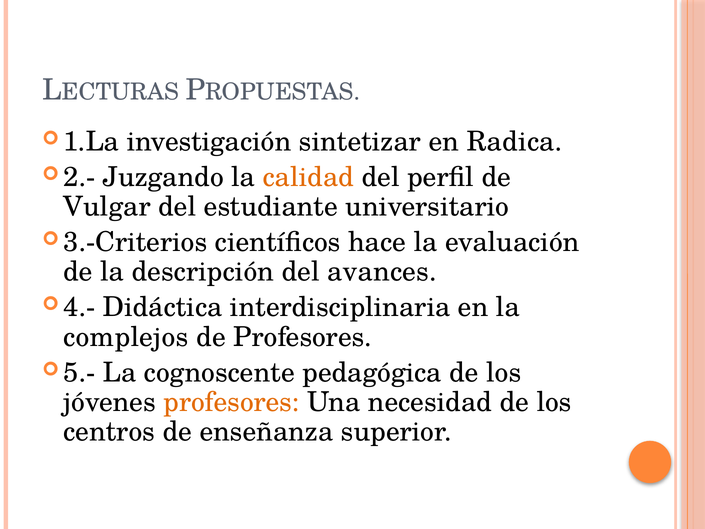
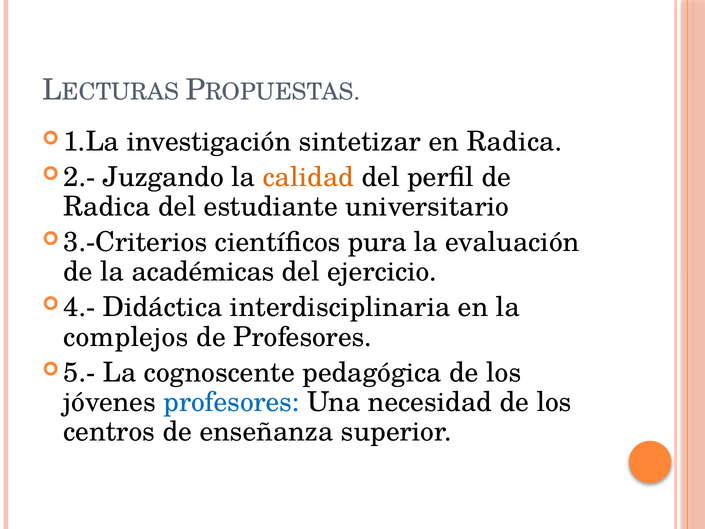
Vulgar: Vulgar -> Radica (107, 207)
hace: hace -> pura (377, 242)
descripción: descripción -> académicas (203, 272)
avances: avances -> ejercicio (382, 272)
profesores colour: orange -> blue (231, 402)
